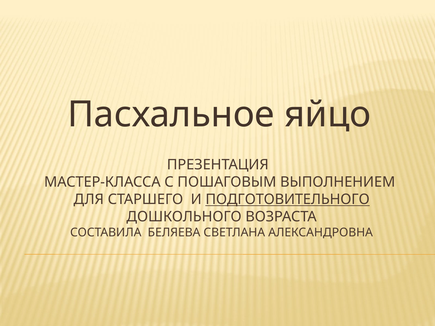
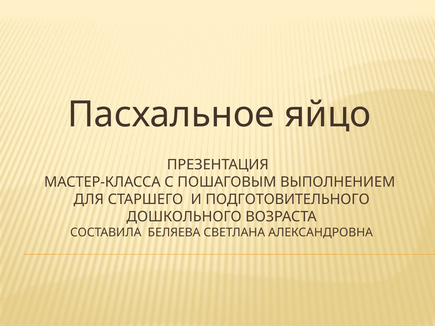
ПОДГОТОВИТЕЛЬНОГО underline: present -> none (288, 200)
